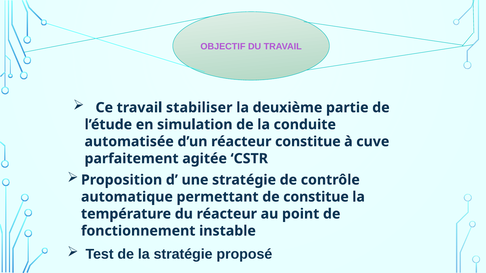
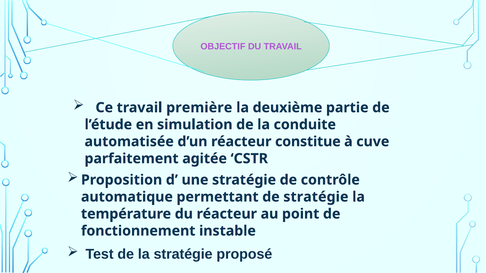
stabiliser: stabiliser -> première (199, 108)
de constitue: constitue -> stratégie (316, 197)
